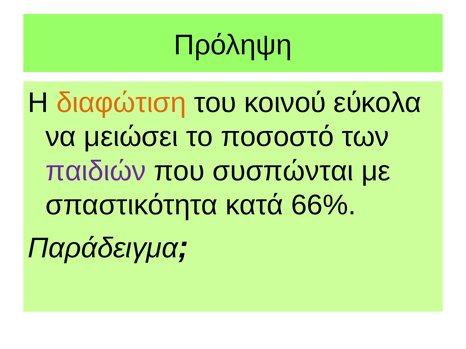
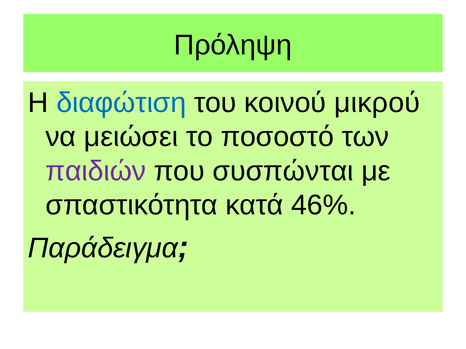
διαφώτιση colour: orange -> blue (121, 103)
εύκολα: εύκολα -> μικρού (377, 103)
66%: 66% -> 46% (323, 205)
